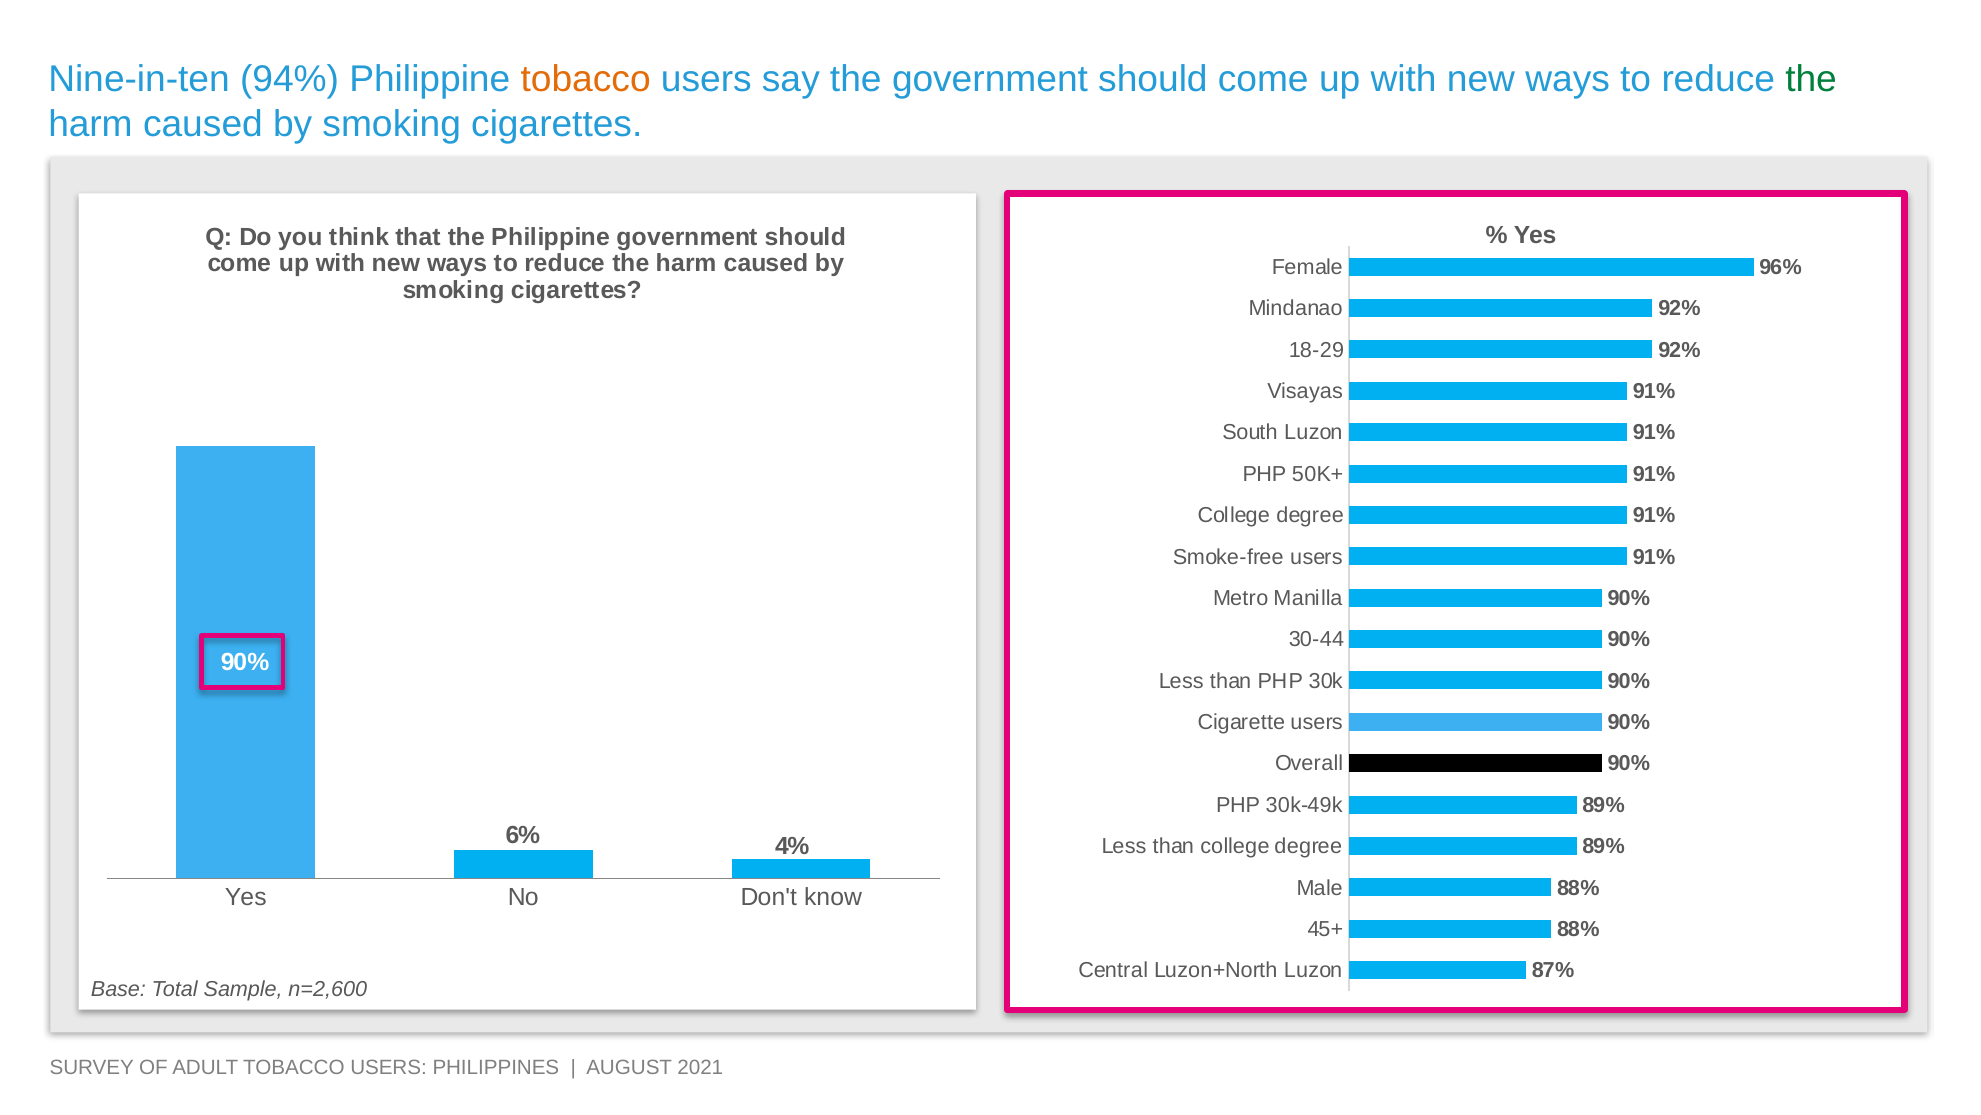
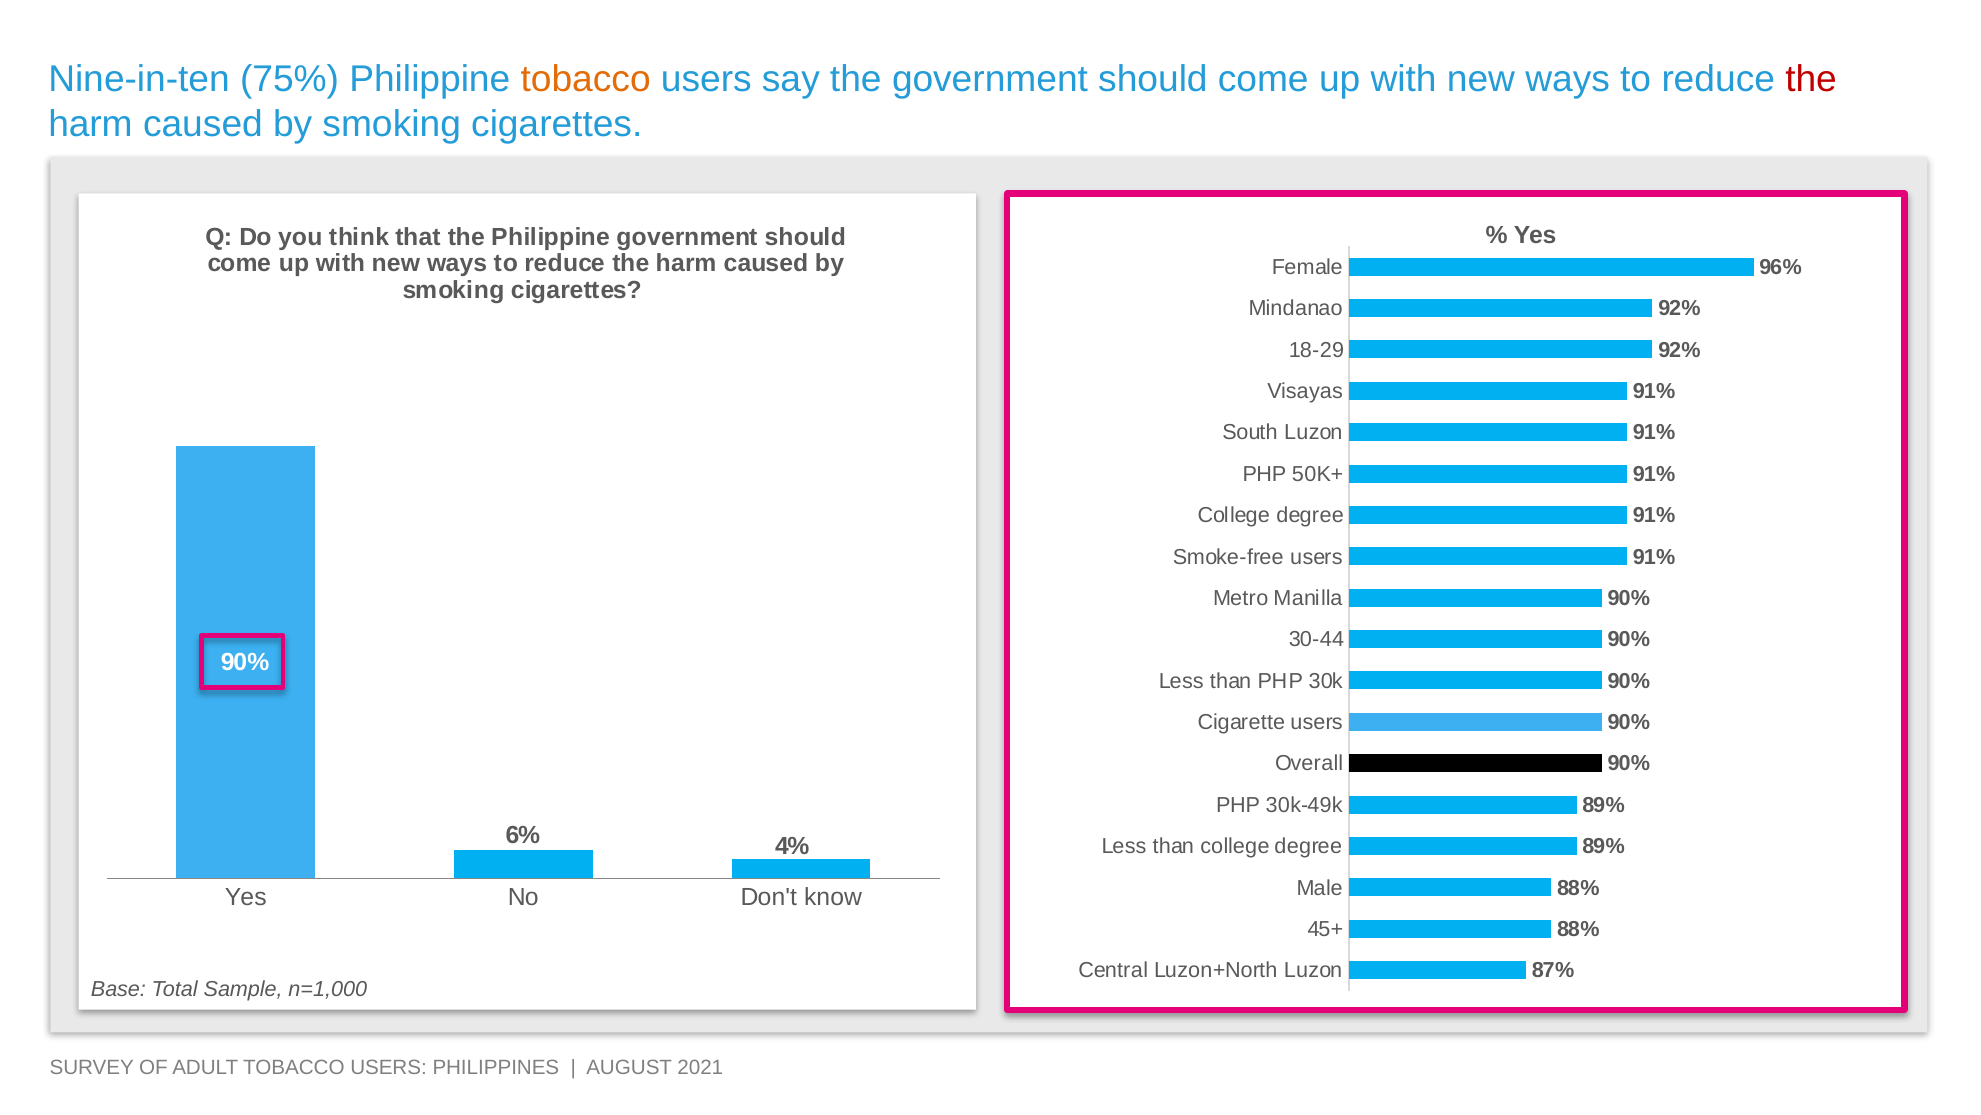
94%: 94% -> 75% (290, 79)
the colour: green -> red (1811, 79)
n=2,600: n=2,600 -> n=1,000 (328, 989)
